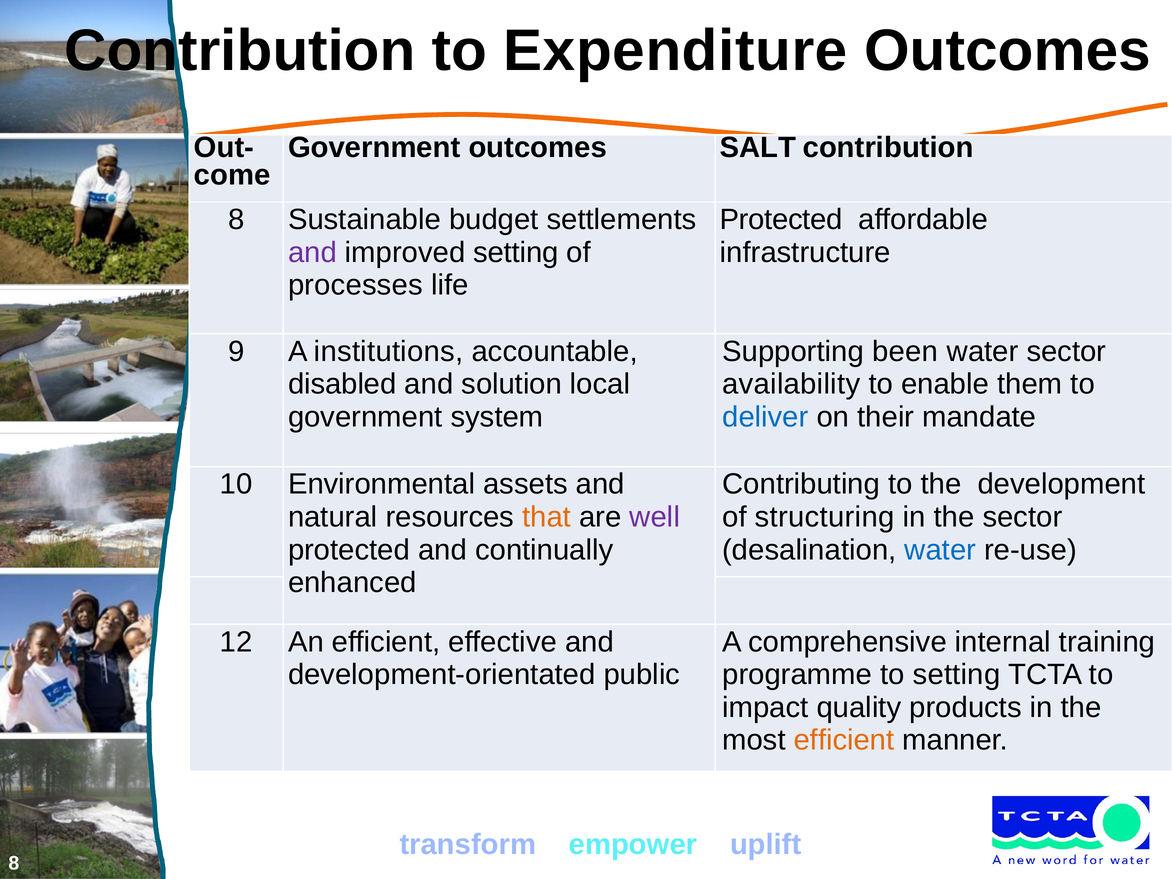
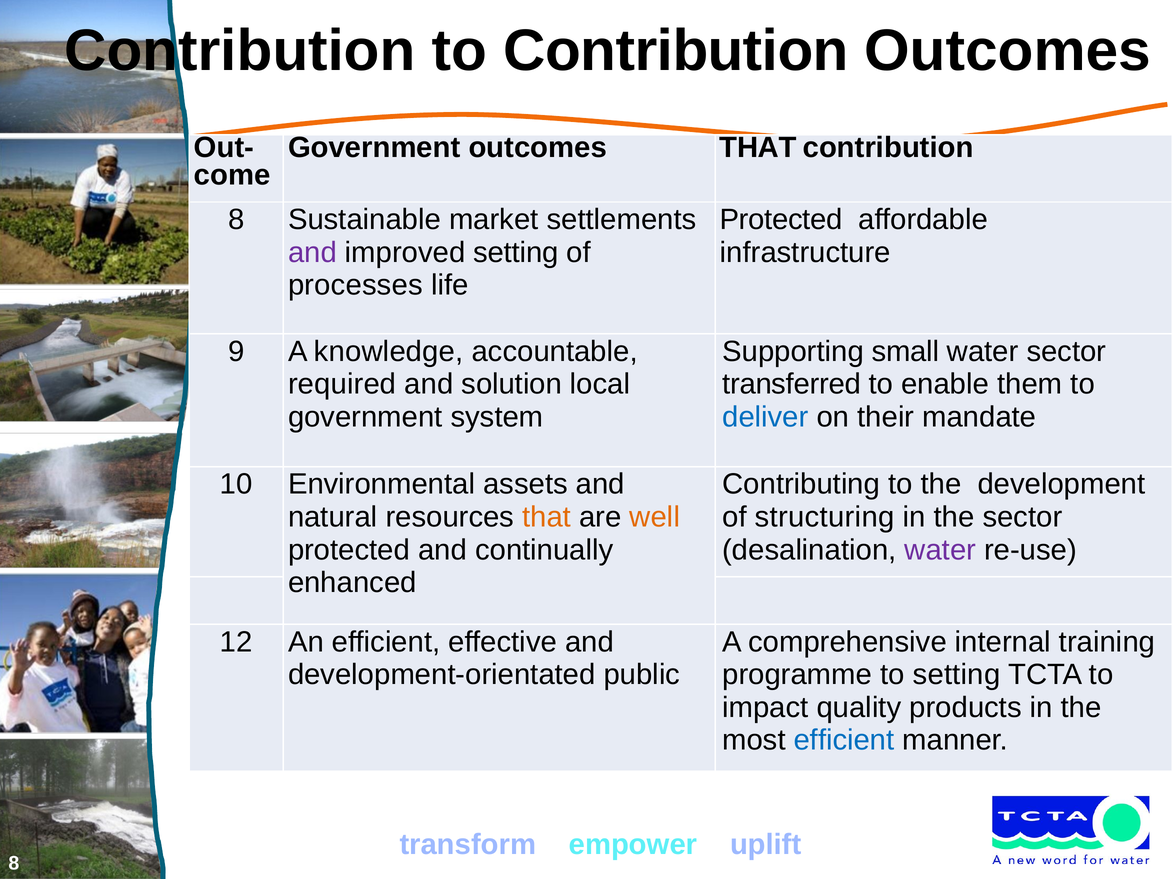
to Expenditure: Expenditure -> Contribution (676, 51)
outcomes SALT: SALT -> THAT (758, 147)
budget: budget -> market (494, 220)
institutions: institutions -> knowledge (389, 351)
been: been -> small (906, 351)
disabled: disabled -> required (342, 384)
availability: availability -> transferred (792, 384)
well colour: purple -> orange (655, 517)
water colour: blue -> purple (940, 550)
efficient colour: orange -> blue (844, 740)
